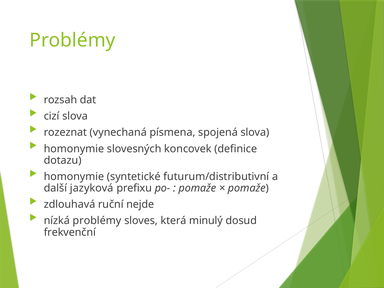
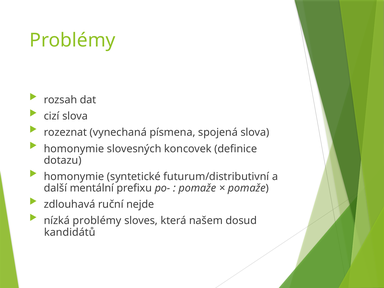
jazyková: jazyková -> mentální (92, 188)
minulý: minulý -> našem (206, 221)
frekvenční: frekvenční -> kandidátů (70, 232)
